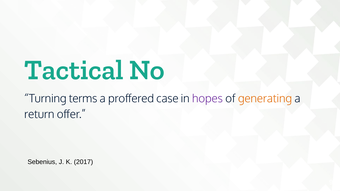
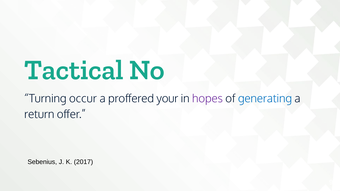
terms: terms -> occur (83, 99)
case: case -> your (167, 99)
generating colour: orange -> blue (265, 99)
